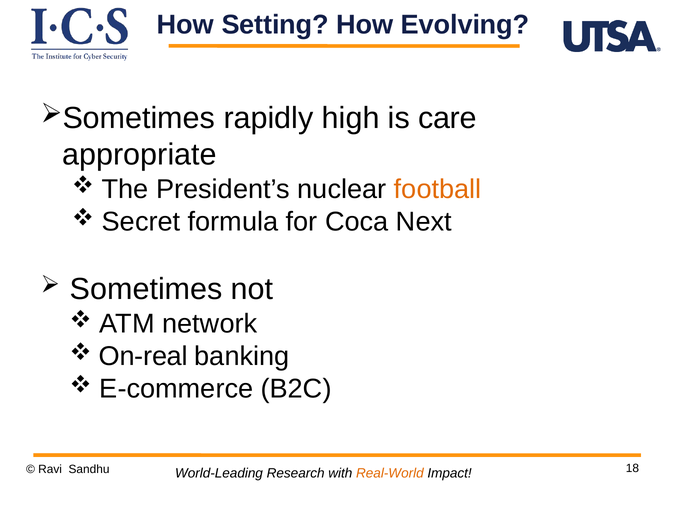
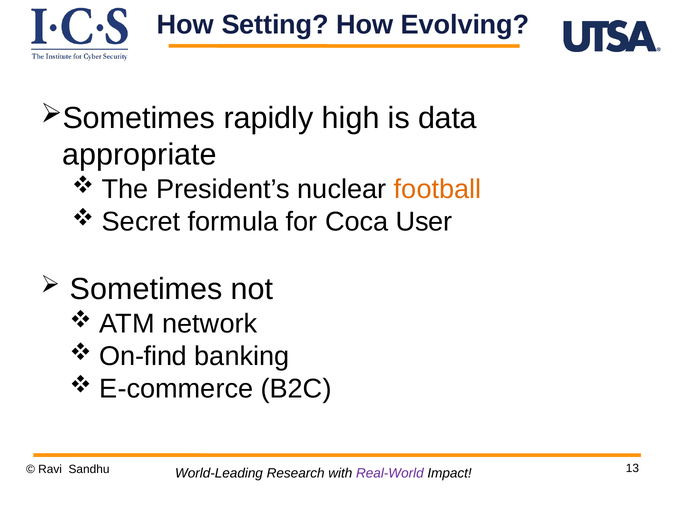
care: care -> data (447, 118)
Next: Next -> User (424, 222)
On-real: On-real -> On-find (143, 356)
18: 18 -> 13 (632, 468)
Real-World colour: orange -> purple (390, 473)
